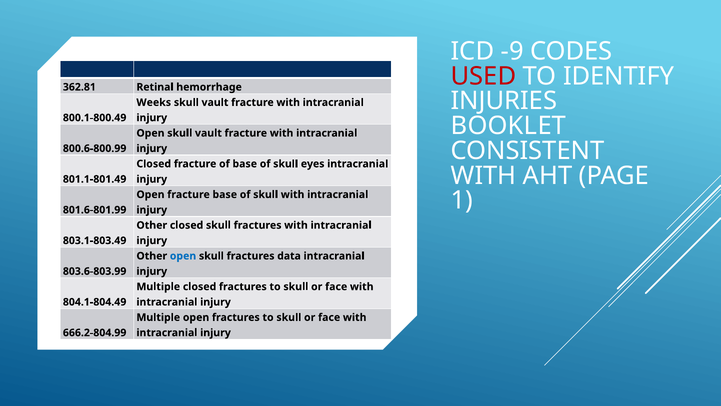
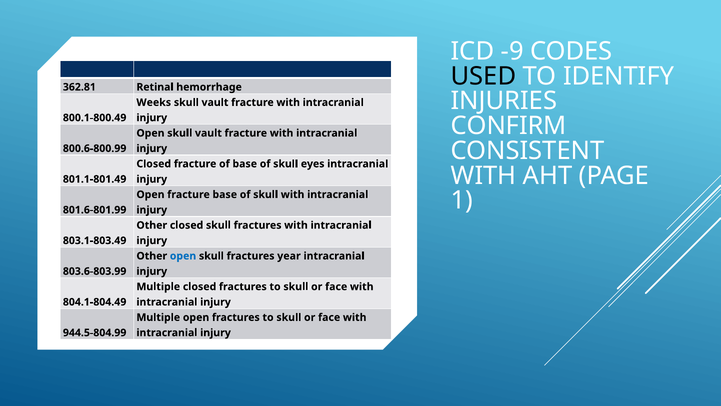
USED colour: red -> black (484, 76)
BOOKLET: BOOKLET -> CONFIRM (509, 126)
data: data -> year (289, 256)
666.2-804.99: 666.2-804.99 -> 944.5-804.99 (95, 332)
